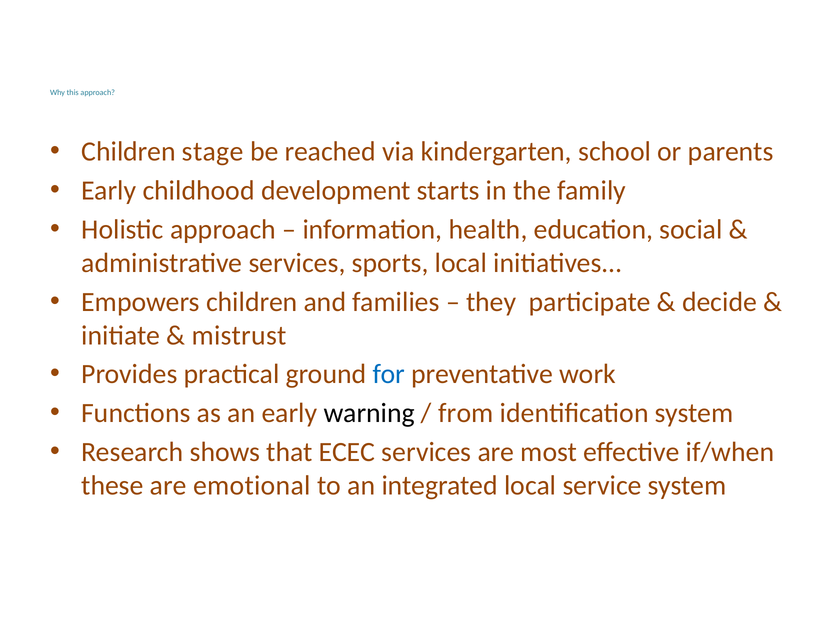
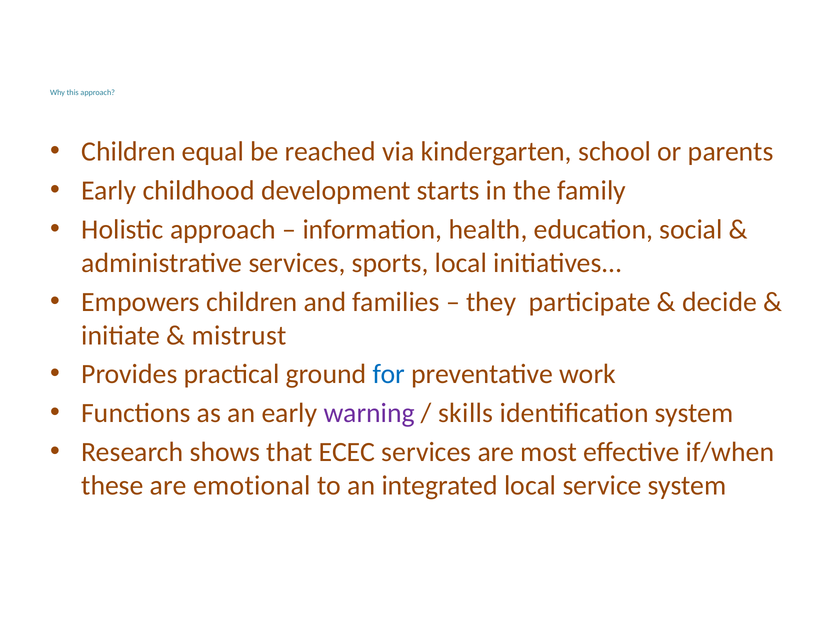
stage: stage -> equal (213, 152)
warning colour: black -> purple (369, 413)
from: from -> skills (466, 413)
